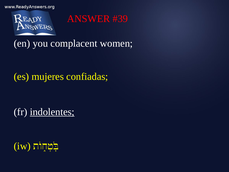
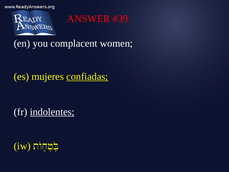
confiadas underline: none -> present (87, 76)
